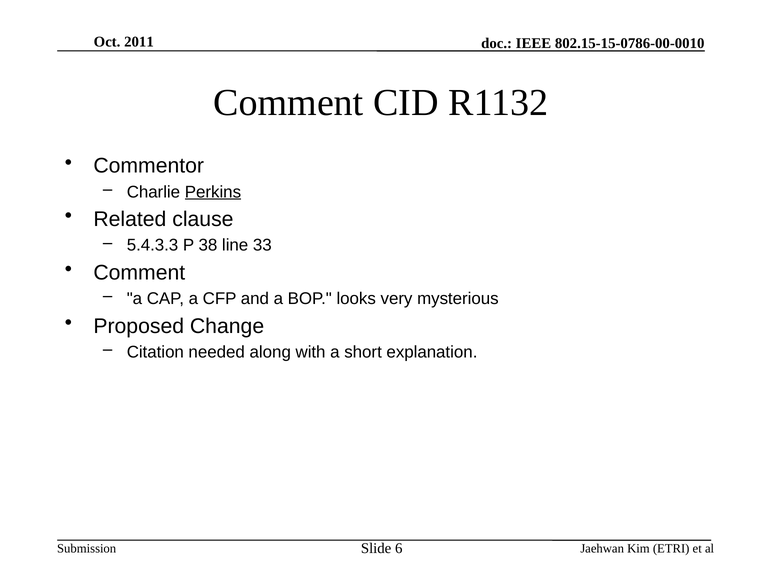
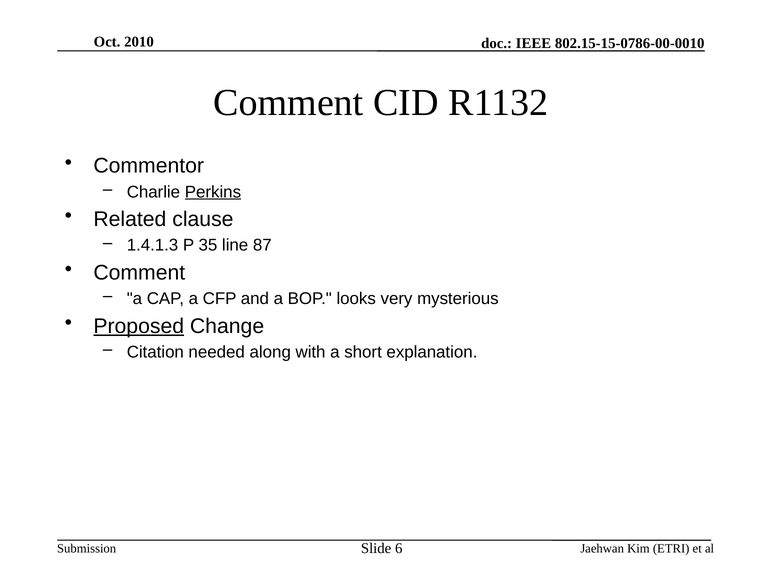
2011: 2011 -> 2010 (139, 42)
5.4.3.3: 5.4.3.3 -> 1.4.1.3 (153, 245)
38: 38 -> 35 (208, 245)
33: 33 -> 87 (262, 245)
Proposed underline: none -> present (139, 326)
